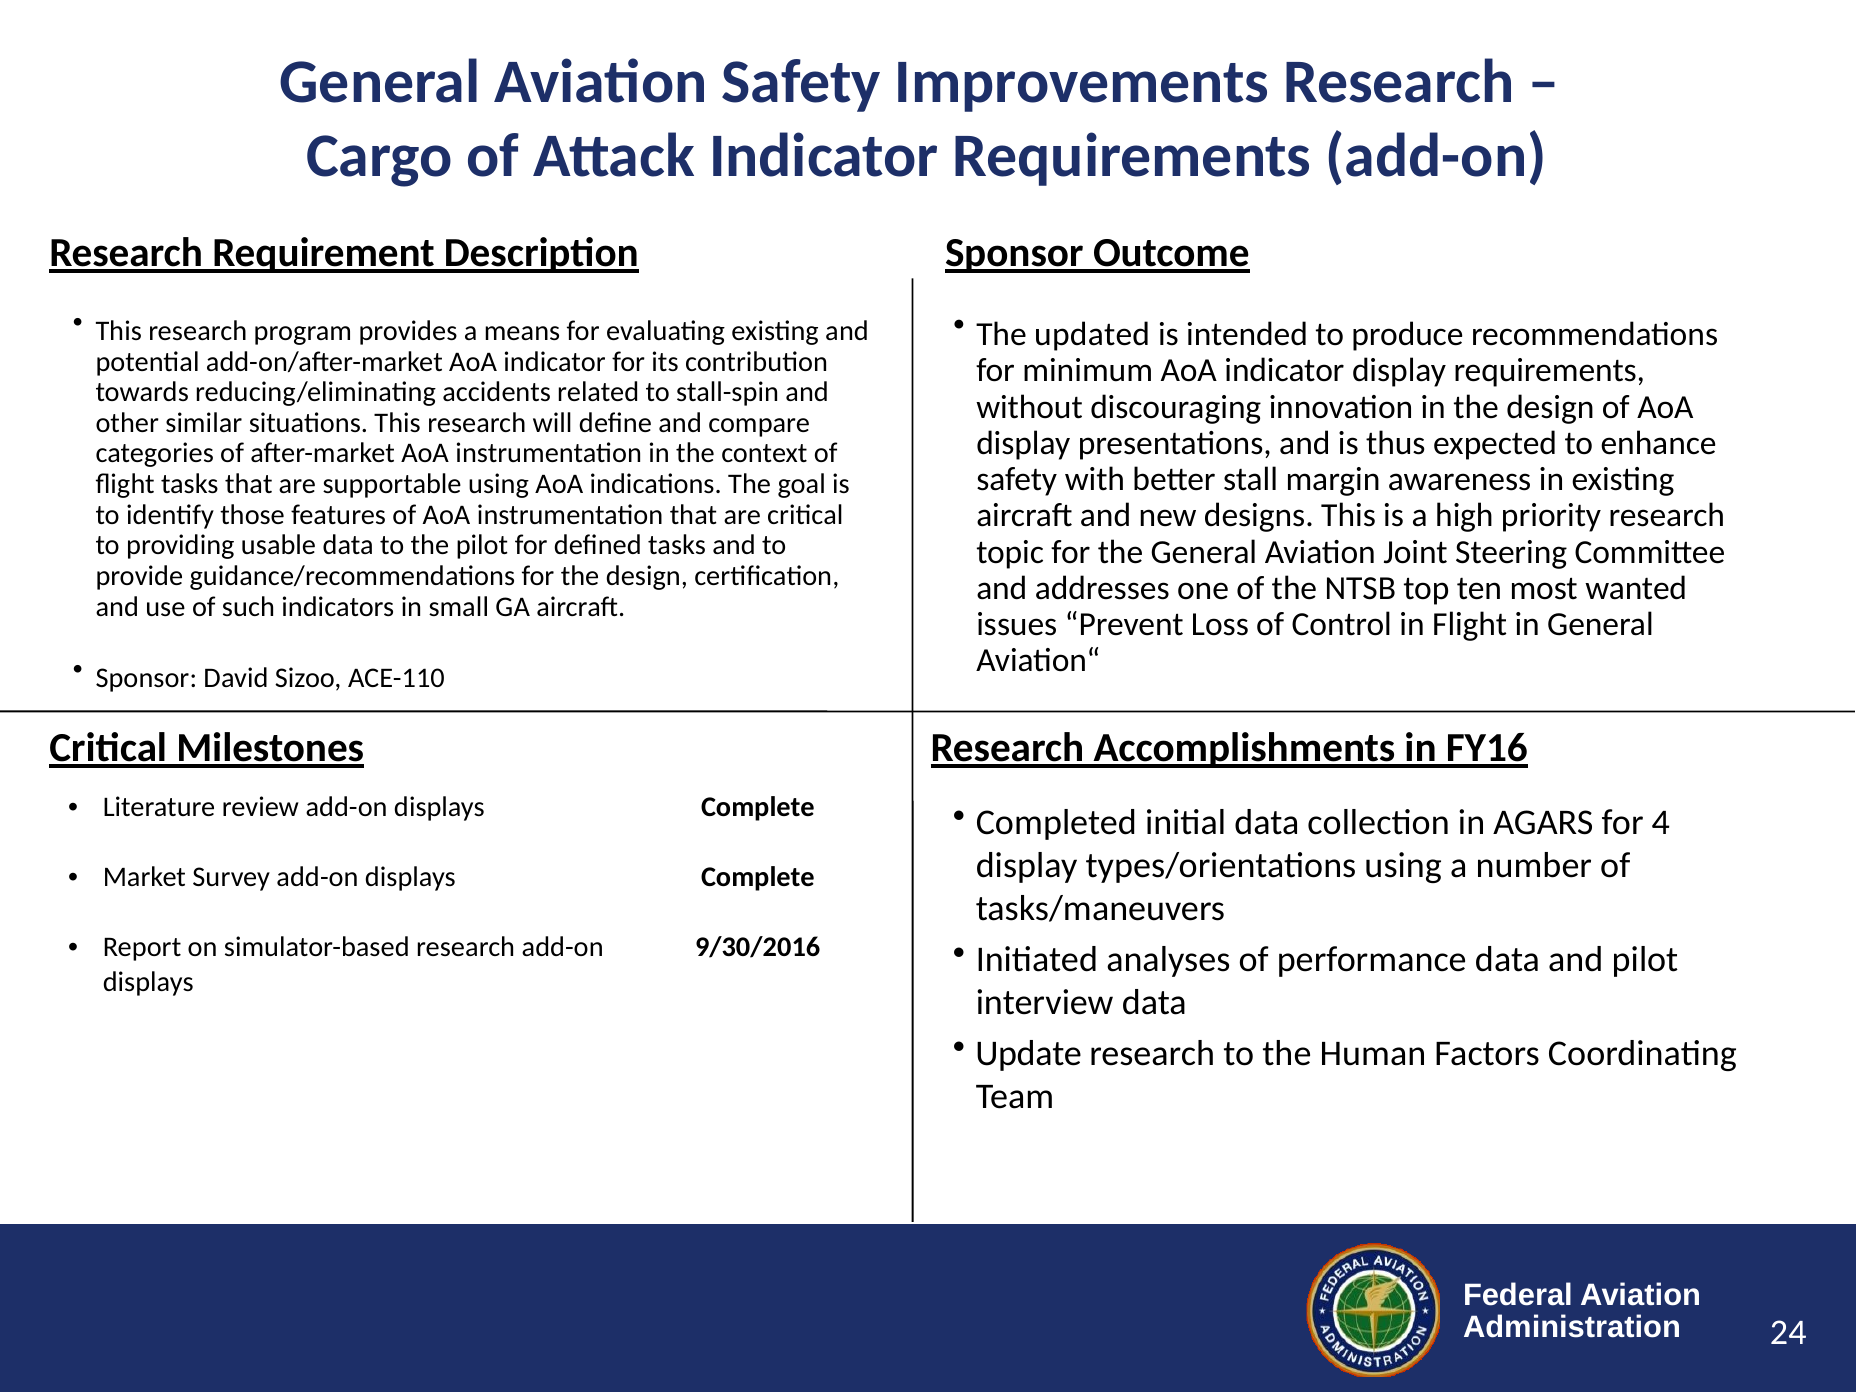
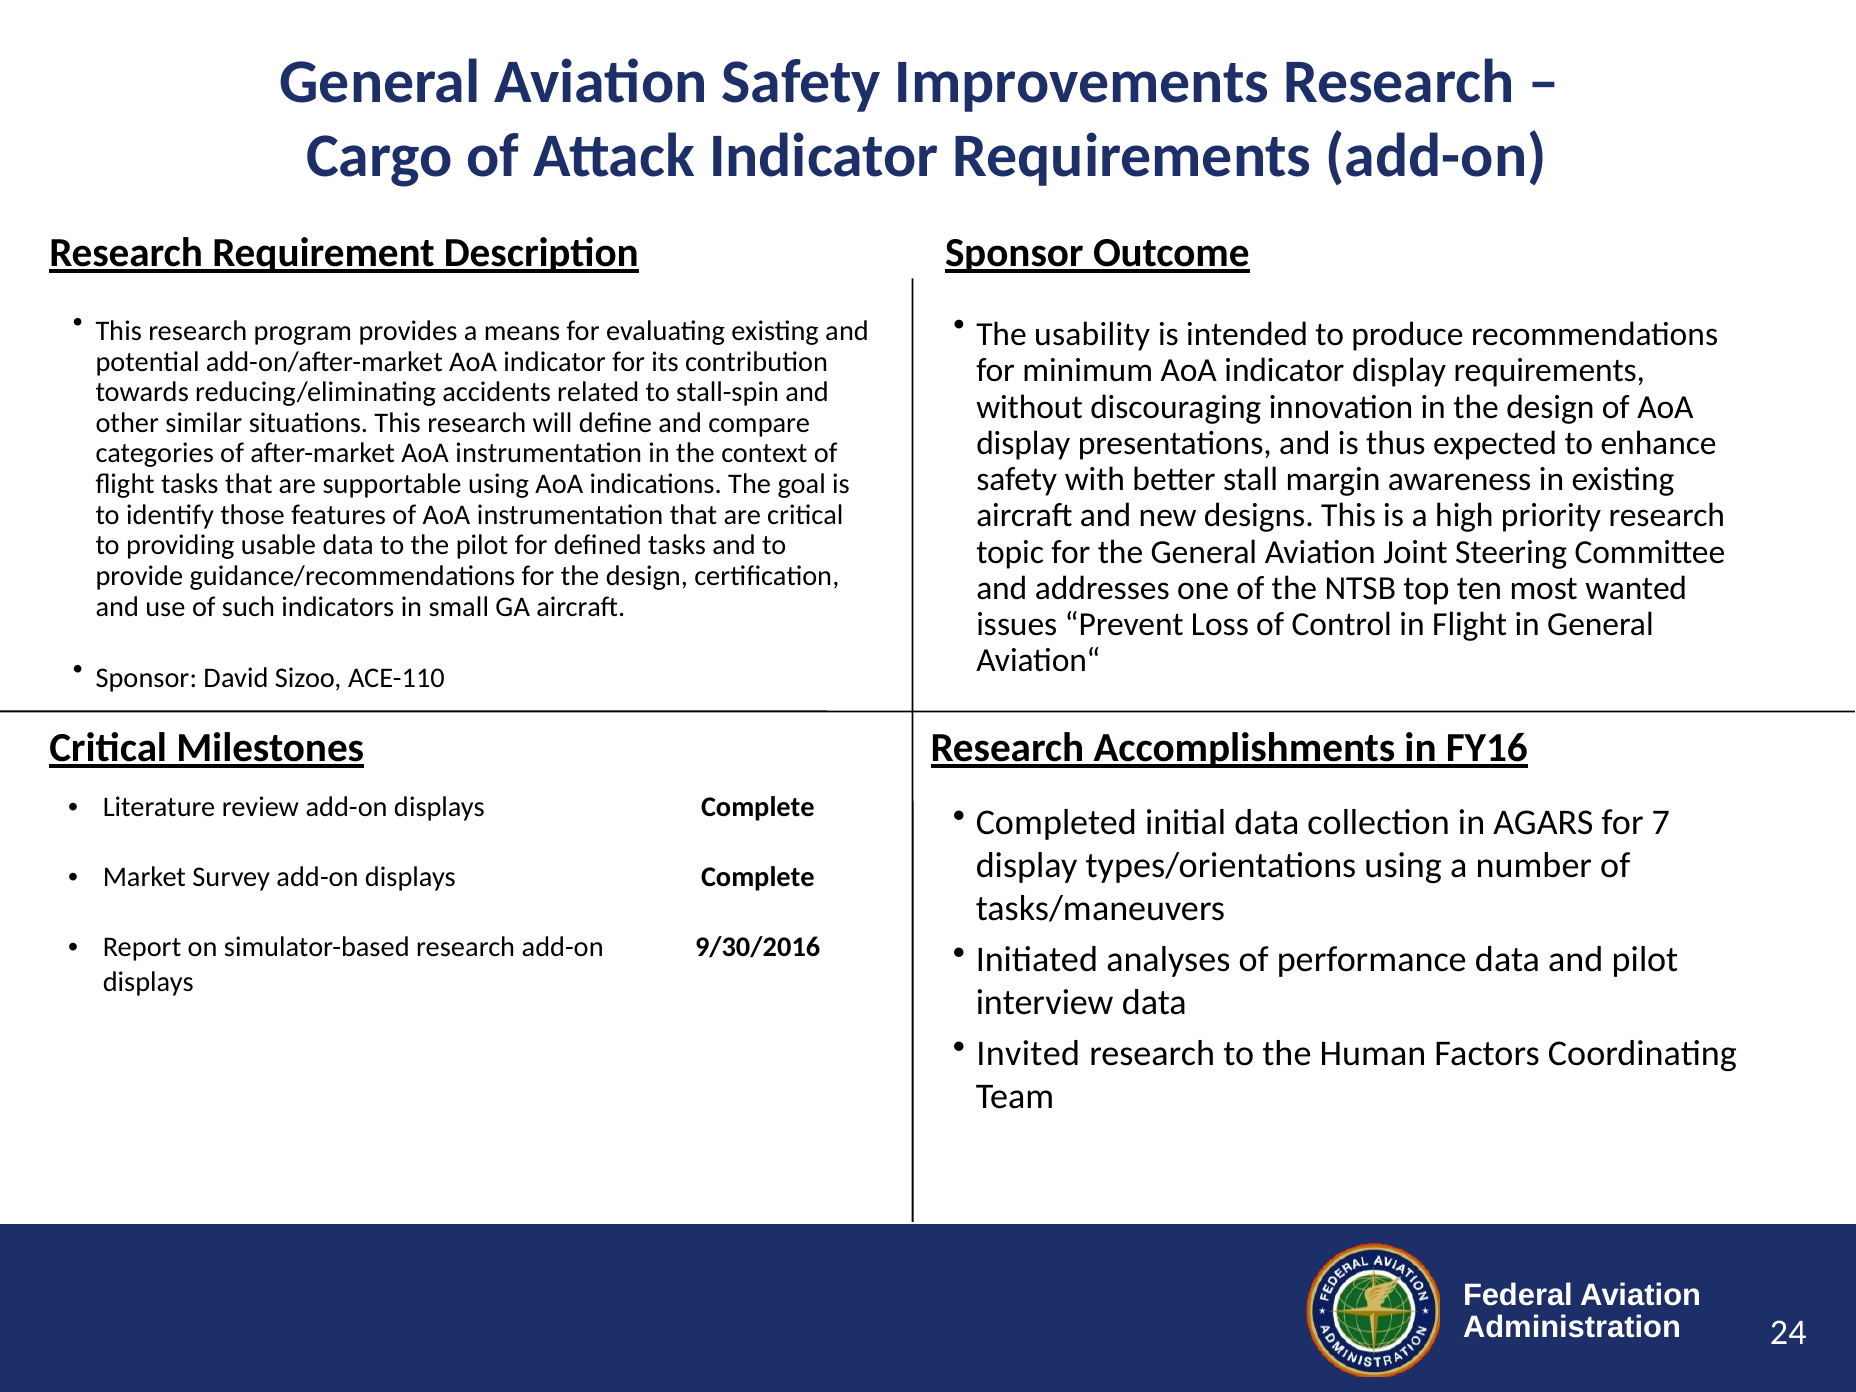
updated: updated -> usability (1092, 335)
4: 4 -> 7 (1661, 822)
Update: Update -> Invited (1028, 1053)
